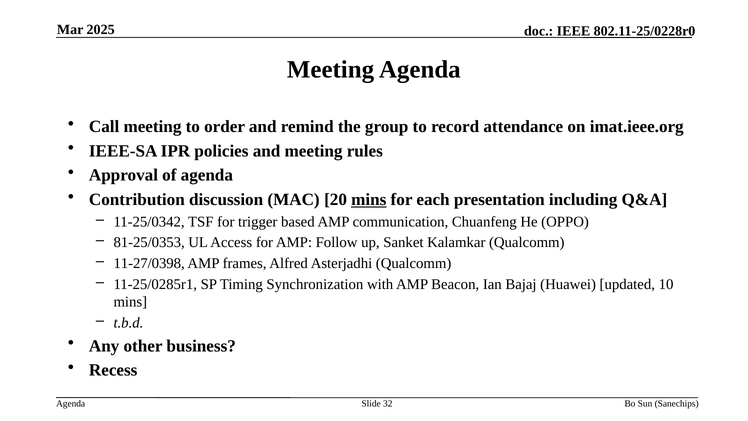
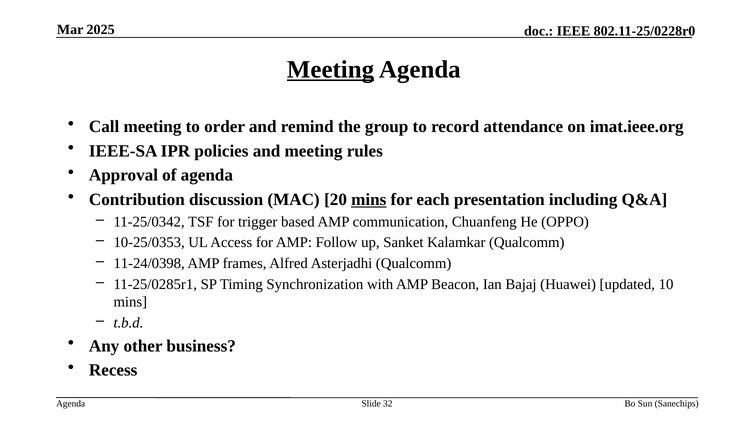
Meeting underline: none -> present (331, 69)
81-25/0353: 81-25/0353 -> 10-25/0353 (149, 242)
11-27/0398: 11-27/0398 -> 11-24/0398 (149, 263)
